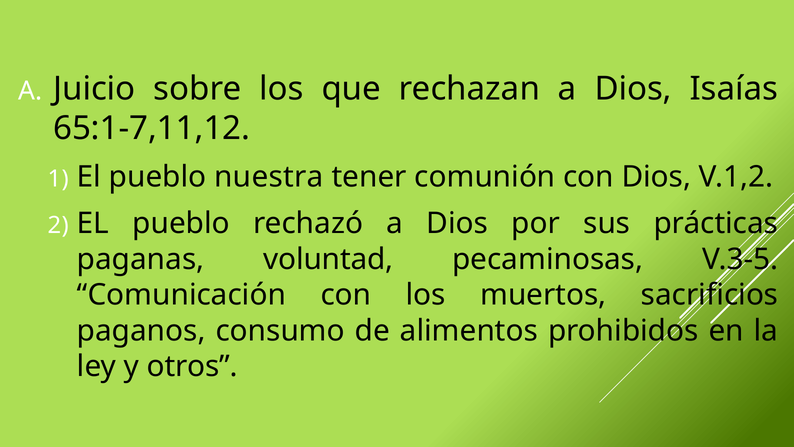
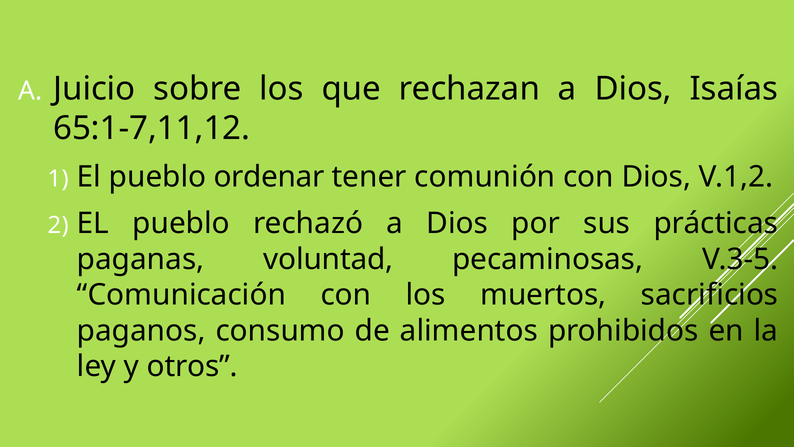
nuestra: nuestra -> ordenar (269, 177)
